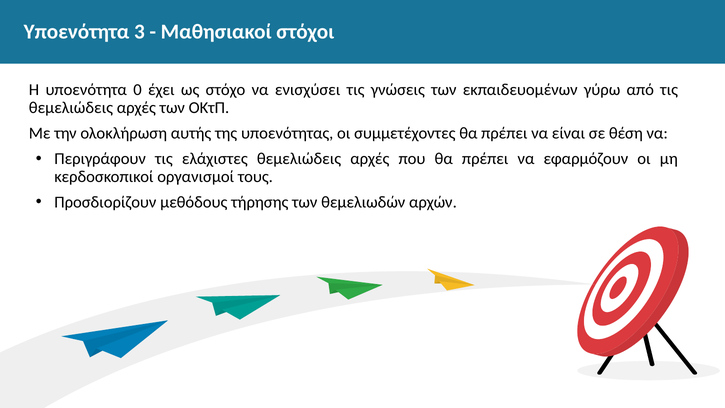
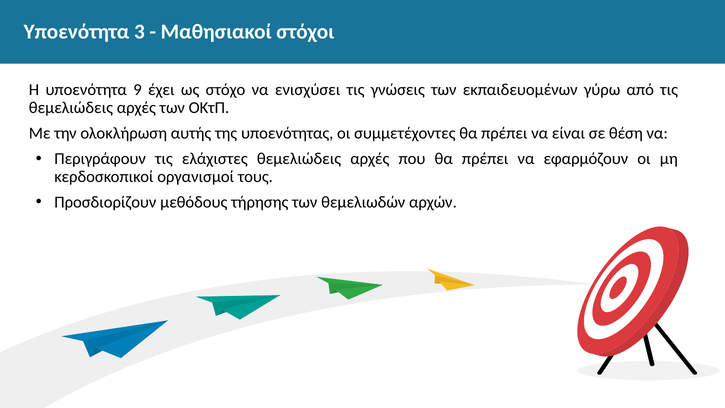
0: 0 -> 9 (138, 90)
